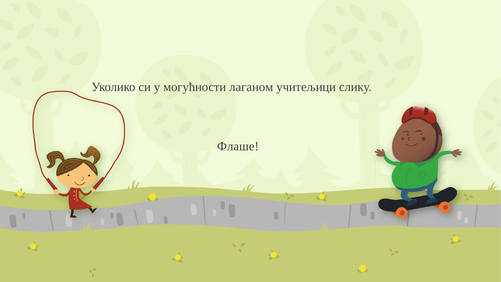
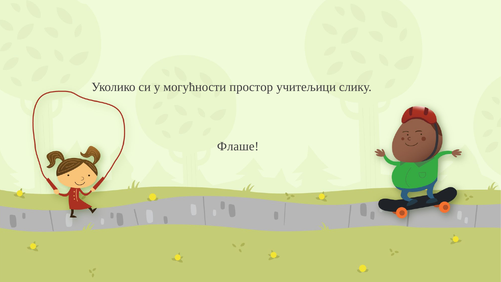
лаганом: лаганом -> простор (251, 87)
